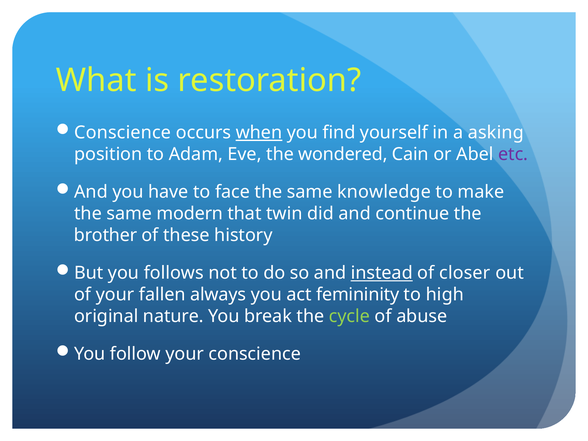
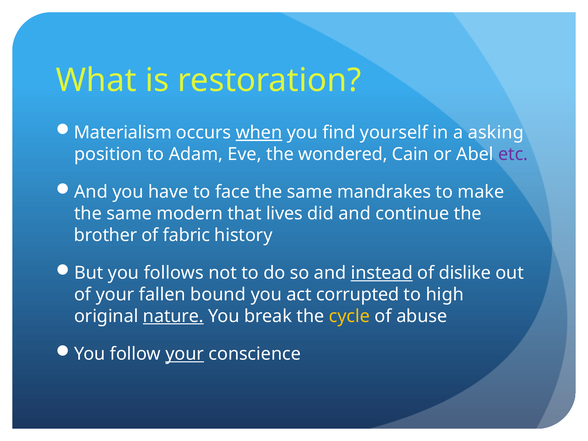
Conscience: Conscience -> Materialism (123, 133)
knowledge: knowledge -> mandrakes (384, 192)
twin: twin -> lives (284, 214)
these: these -> fabric (187, 235)
closer: closer -> dislike (465, 273)
always: always -> bound (218, 295)
femininity: femininity -> corrupted (358, 295)
nature underline: none -> present (173, 316)
cycle colour: light green -> yellow (349, 316)
your underline: none -> present (185, 354)
